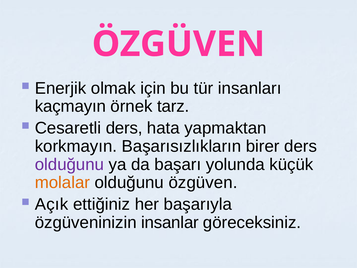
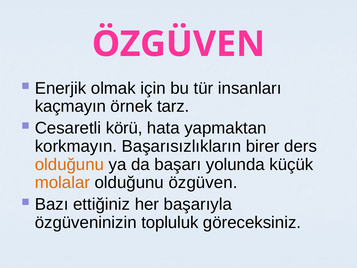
Cesaretli ders: ders -> körü (124, 128)
olduğunu colour: purple -> orange (69, 164)
Açık: Açık -> Bazı (52, 204)
insanlar: insanlar -> topluluk (170, 222)
